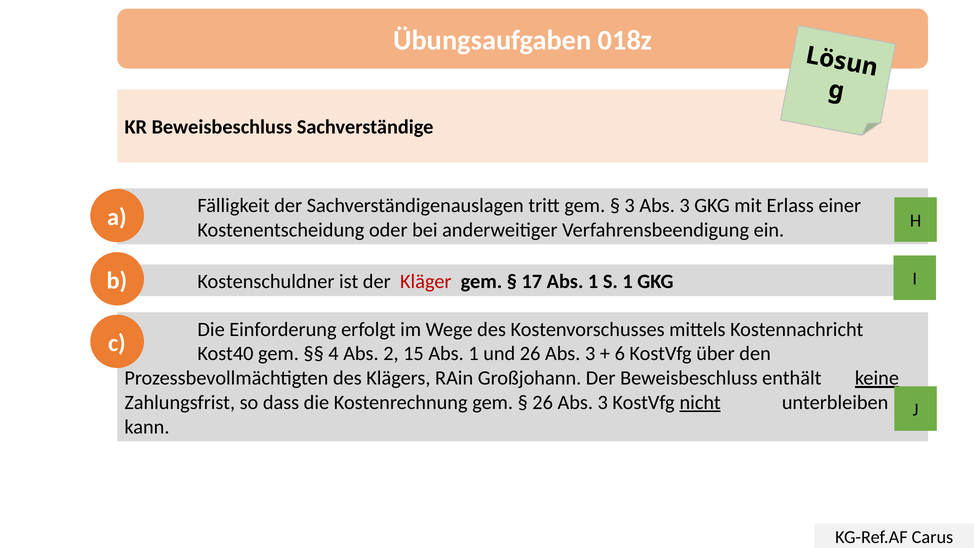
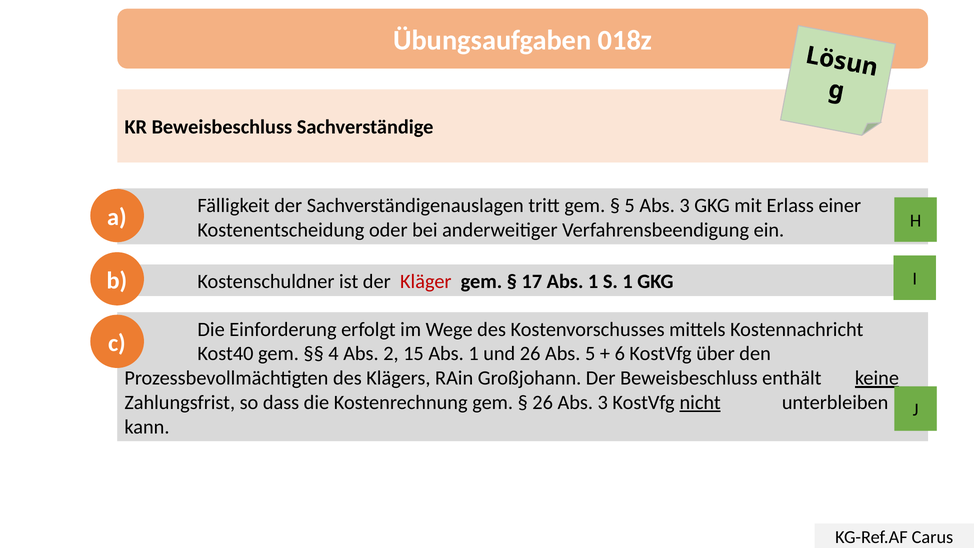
3: 3 -> 5 (630, 205)
und 26 Abs 3: 3 -> 5 (590, 354)
